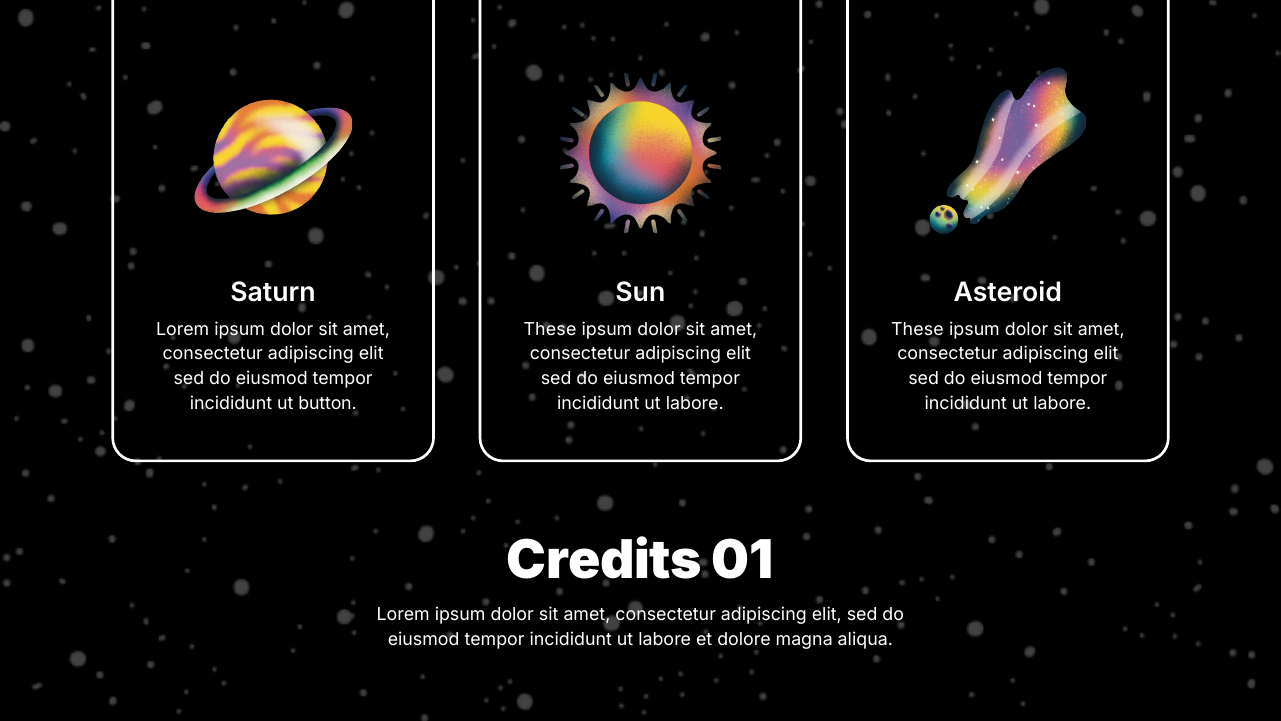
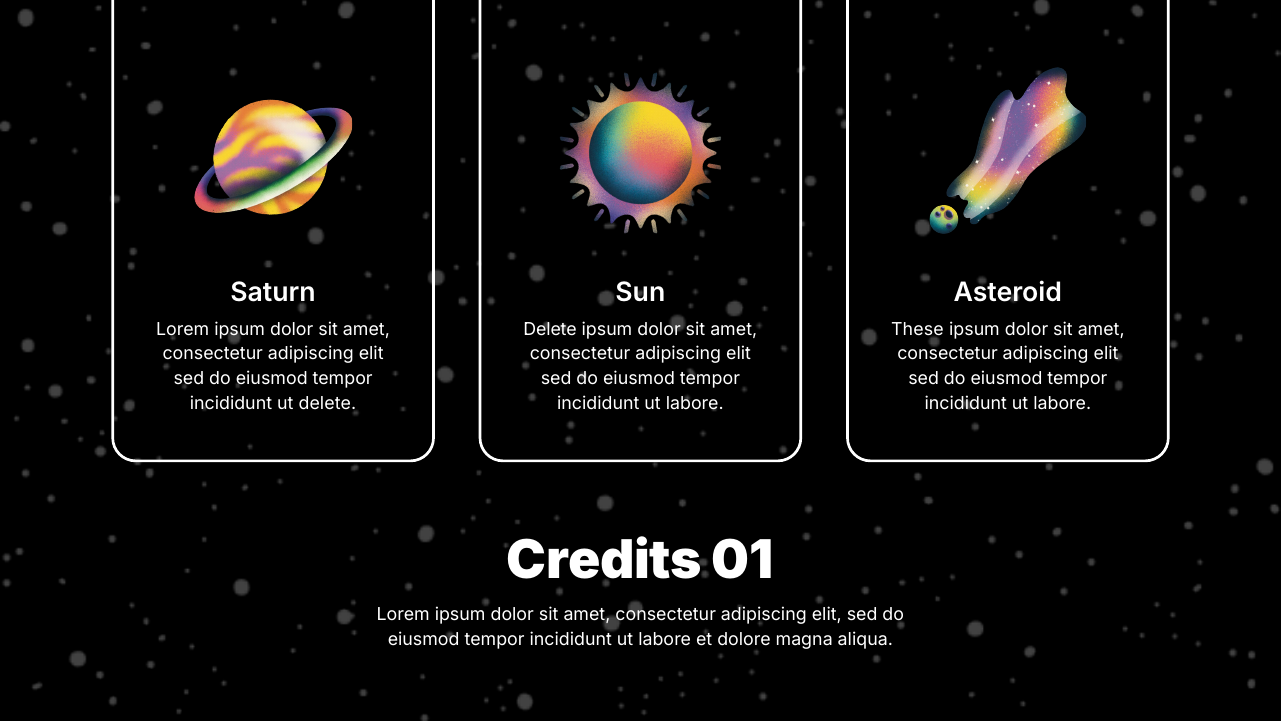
These: These -> Delete (550, 329)
ut button: button -> delete (327, 403)
